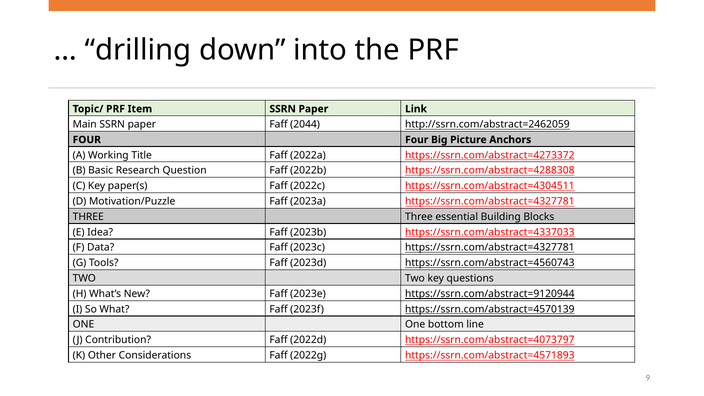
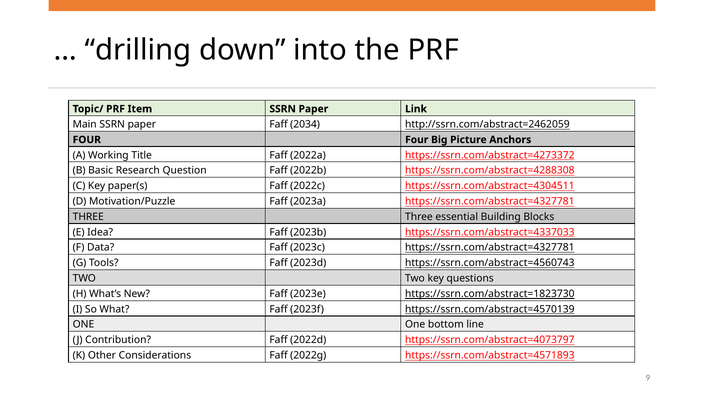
2044: 2044 -> 2034 (305, 124)
https://ssrn.com/abstract=9120944: https://ssrn.com/abstract=9120944 -> https://ssrn.com/abstract=1823730 (490, 294)
